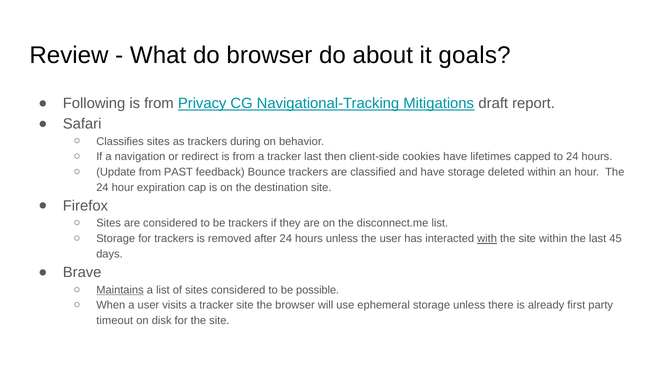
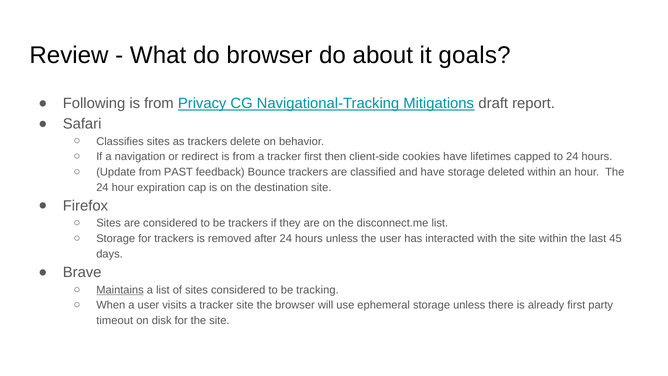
during: during -> delete (245, 141)
tracker last: last -> first (313, 157)
with underline: present -> none (487, 238)
possible: possible -> tracking (317, 290)
